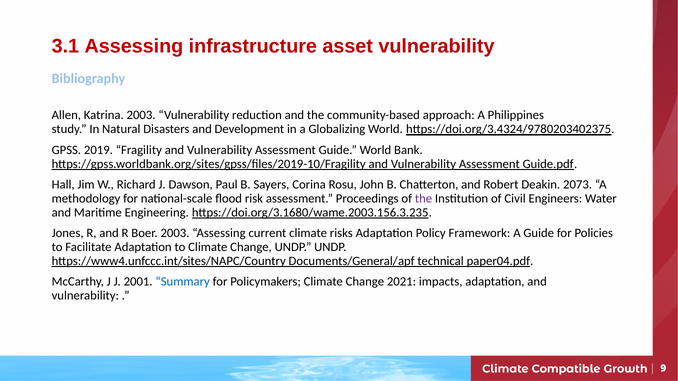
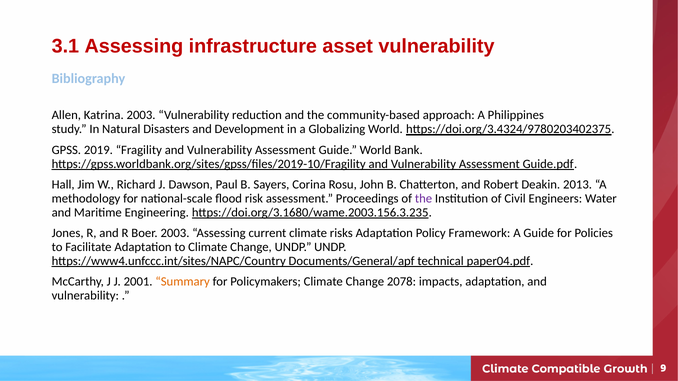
2073: 2073 -> 2013 (578, 185)
Summary colour: blue -> orange (183, 282)
2021: 2021 -> 2078 (401, 282)
